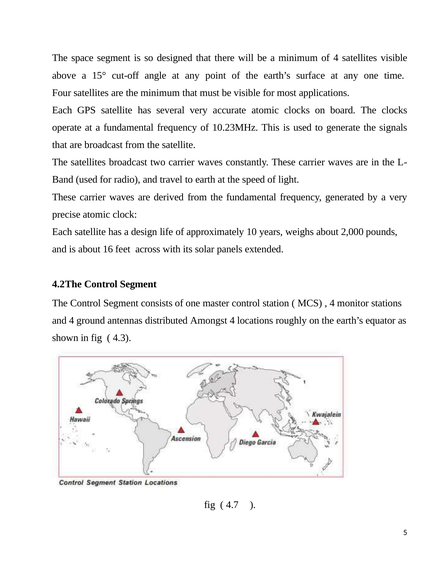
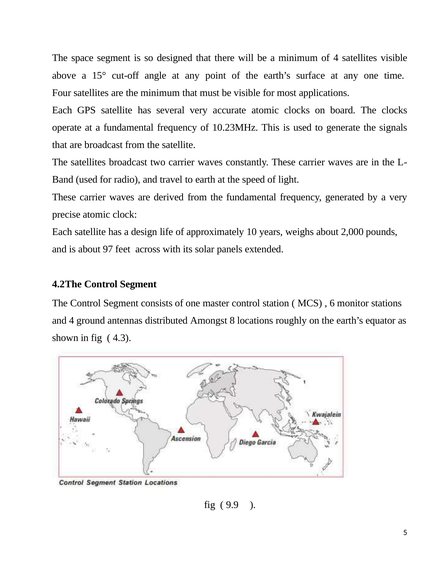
16: 16 -> 97 (108, 249)
4: 4 -> 6 (332, 303)
Amongst 4: 4 -> 8 (232, 321)
4.7: 4.7 -> 9.9 (232, 505)
